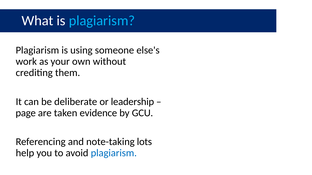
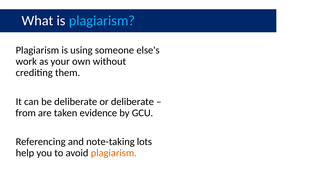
or leadership: leadership -> deliberate (132, 102)
page: page -> from (26, 113)
plagiarism colour: blue -> orange (114, 153)
